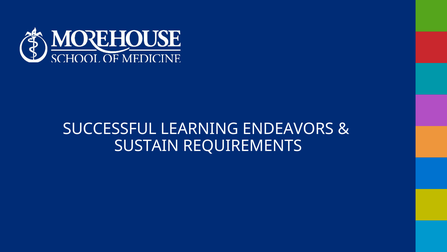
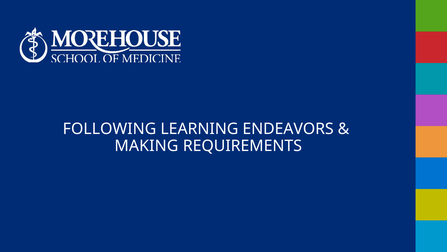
SUCCESSFUL: SUCCESSFUL -> FOLLOWING (110, 129)
SUSTAIN: SUSTAIN -> MAKING (146, 146)
